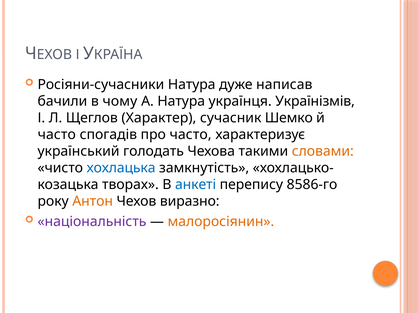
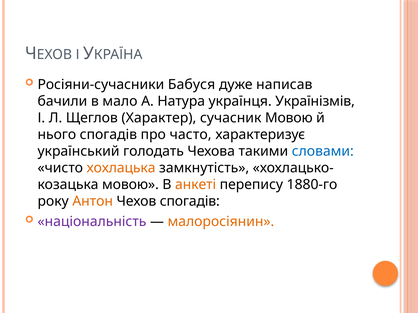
Росіяни-сучасники Натура: Натура -> Бабуся (192, 85)
чому: чому -> мало (120, 101)
сучасник Шемко: Шемко -> Мовою (289, 118)
часто: часто -> нього (57, 135)
словами colour: orange -> blue (323, 151)
хохлацька colour: blue -> orange (121, 168)
творах: творах -> мовою (130, 185)
анкеті colour: blue -> orange (196, 185)
8586-го: 8586-го -> 1880-го (312, 185)
Чехов виразно: виразно -> спогадів (190, 202)
